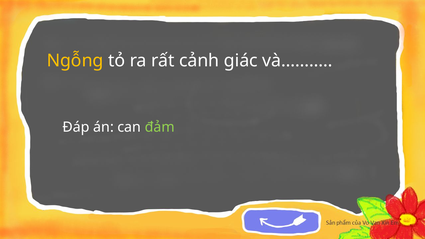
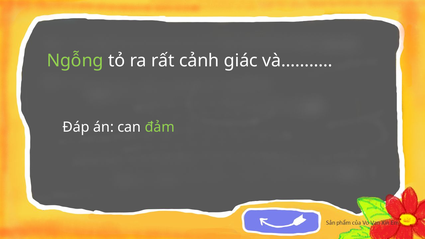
Ngỗng colour: yellow -> light green (75, 61)
